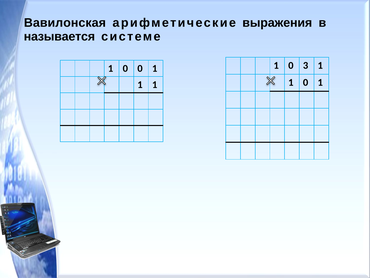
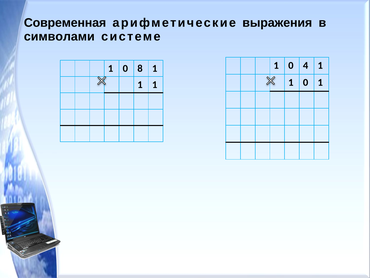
Вавилонская: Вавилонская -> Современная (65, 23)
называется: называется -> символами (59, 37)
3: 3 -> 4 (306, 65)
0 0: 0 -> 8 (140, 68)
